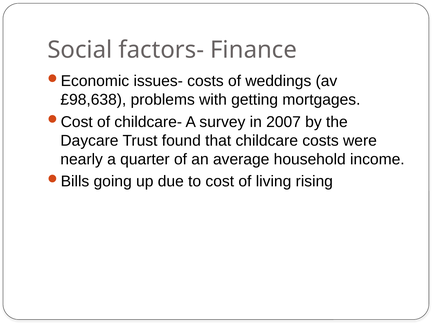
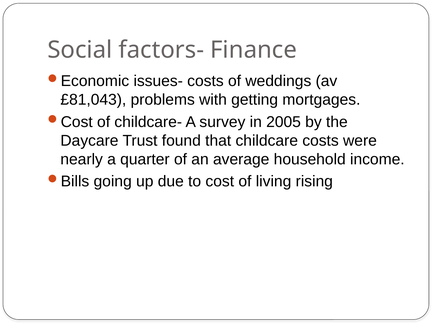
£98,638: £98,638 -> £81,043 (93, 100)
2007: 2007 -> 2005 (284, 122)
